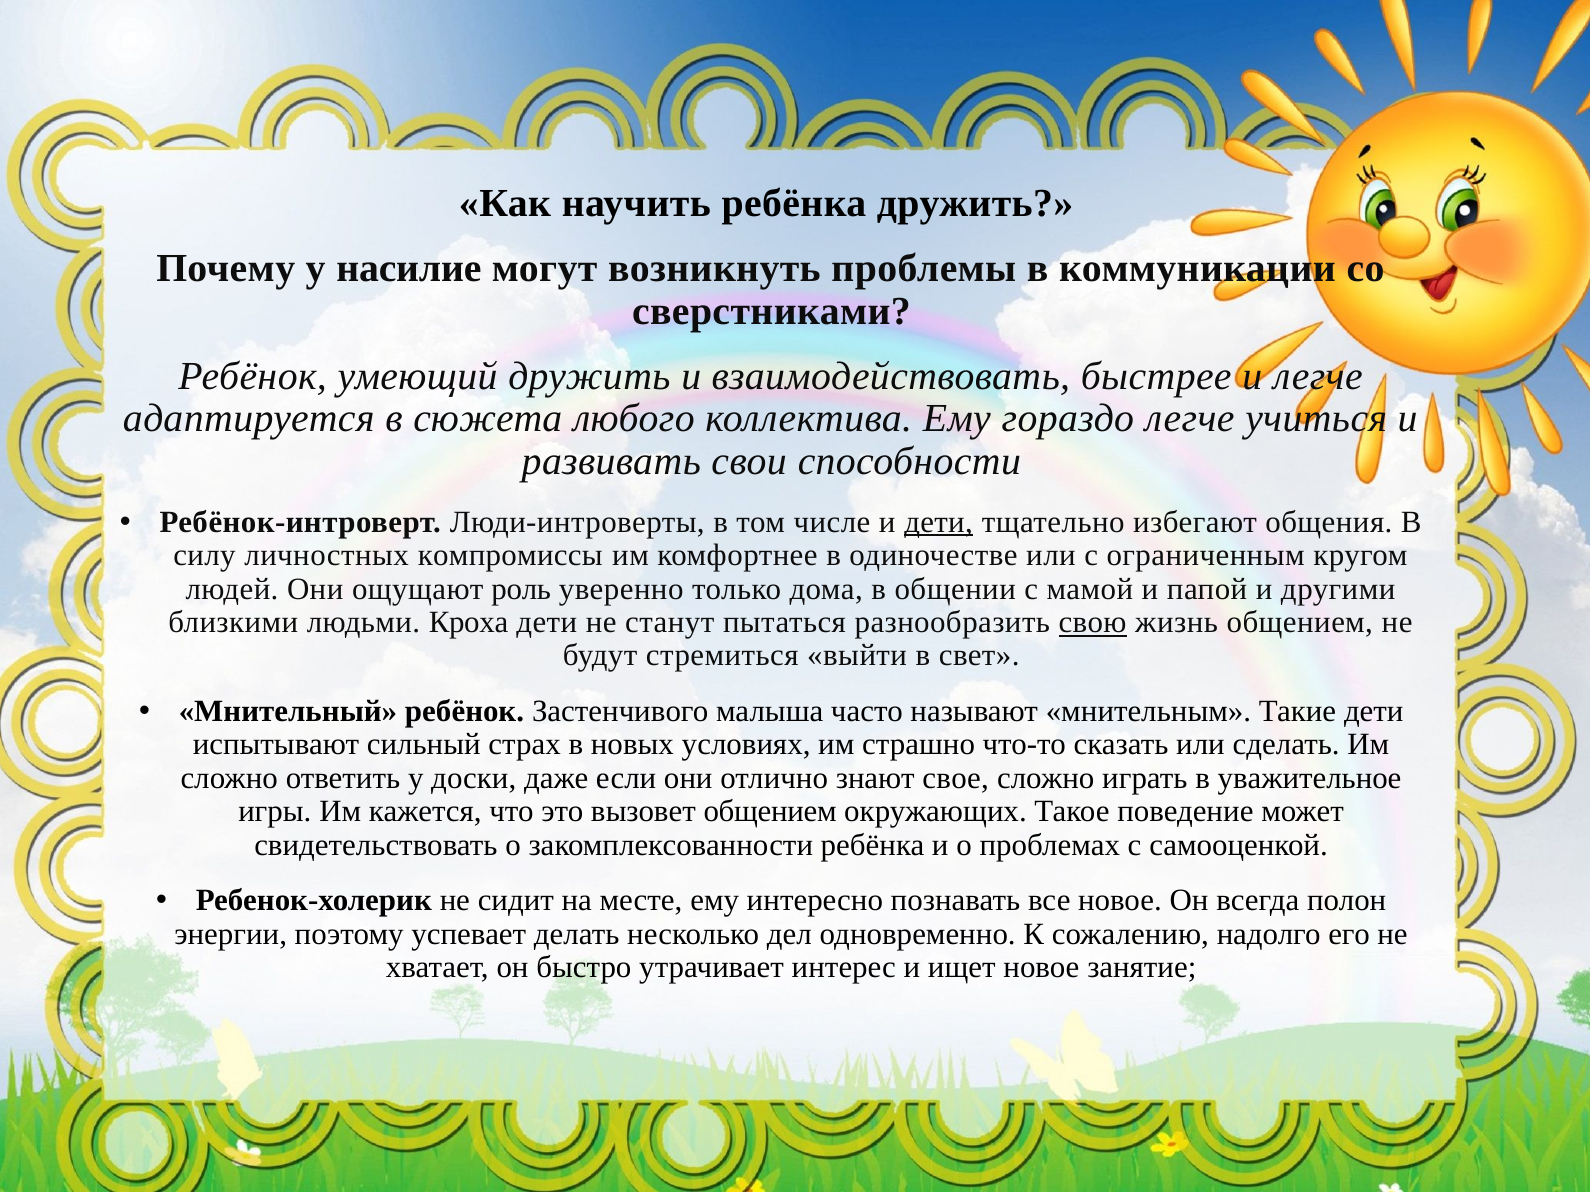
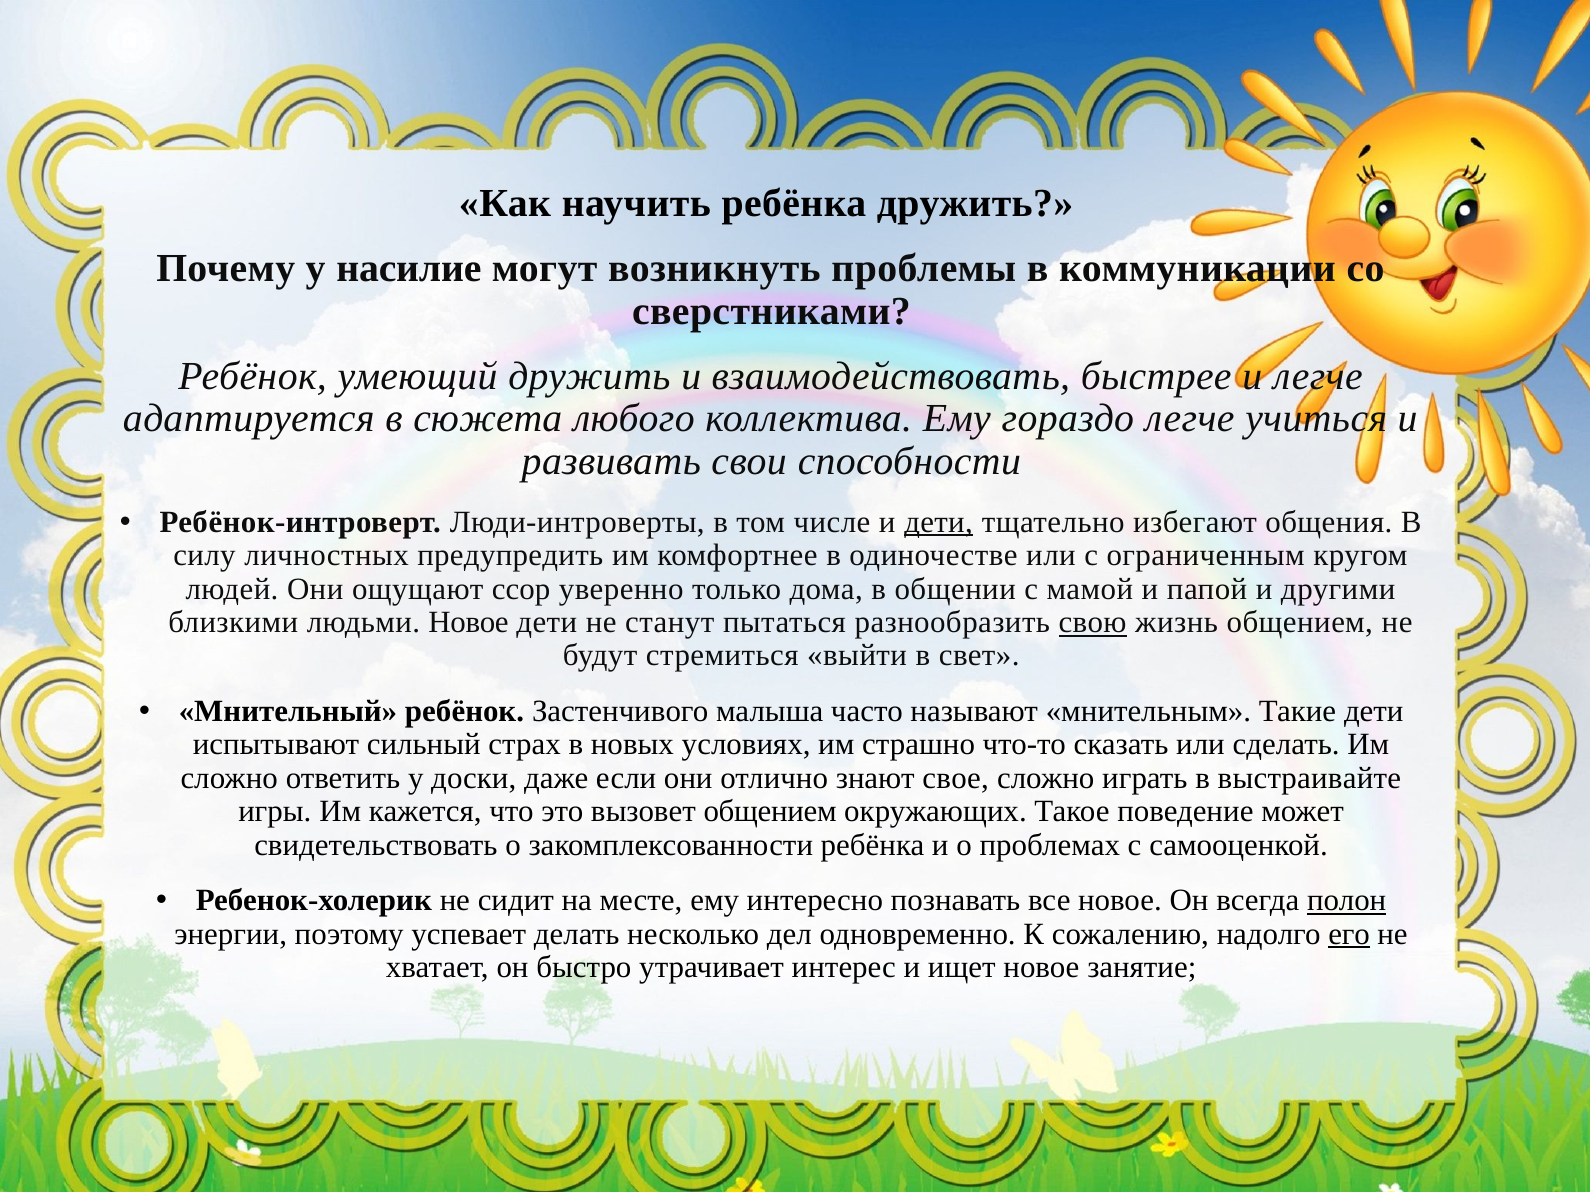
компромиссы: компромиссы -> предупредить (510, 556)
роль: роль -> ссор (521, 589)
людьми Кроха: Кроха -> Новое (469, 623)
уважительное: уважительное -> выстраивайте (1309, 778)
полон underline: none -> present (1347, 901)
его underline: none -> present (1349, 934)
